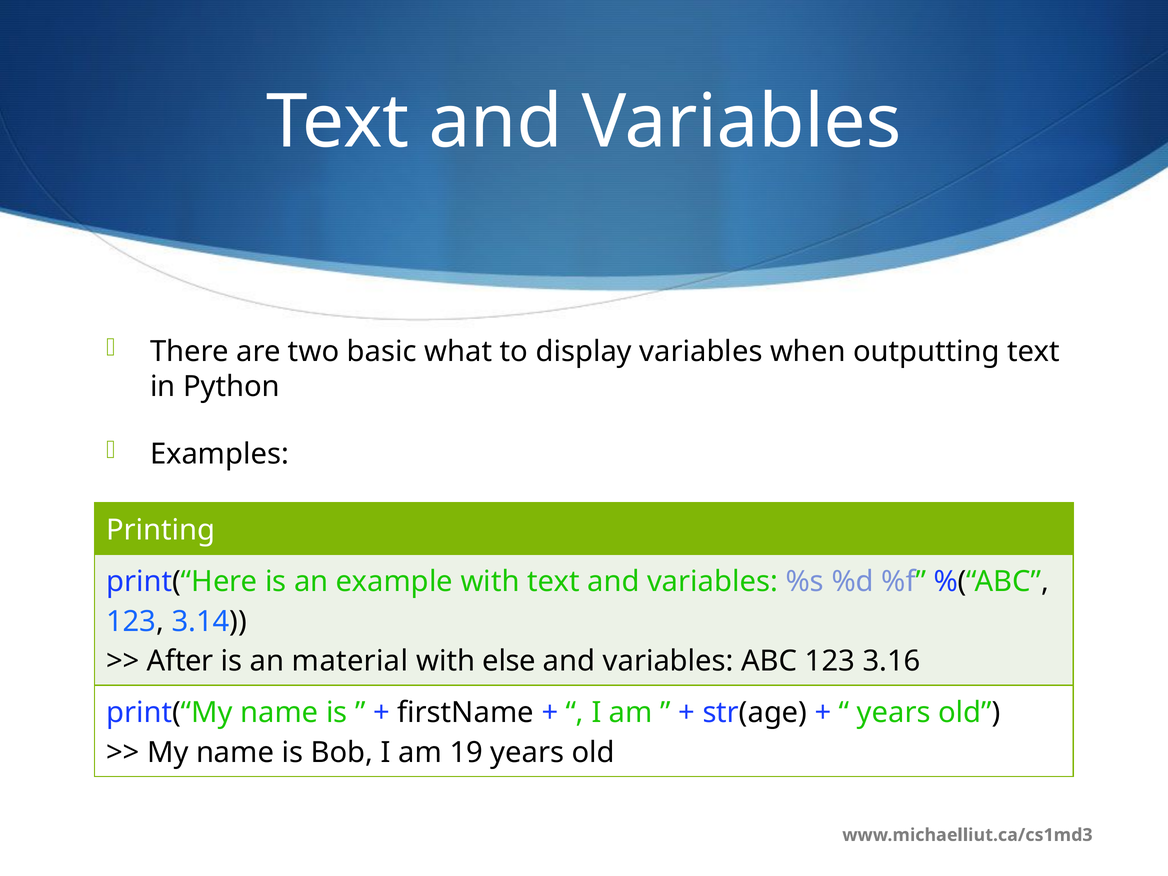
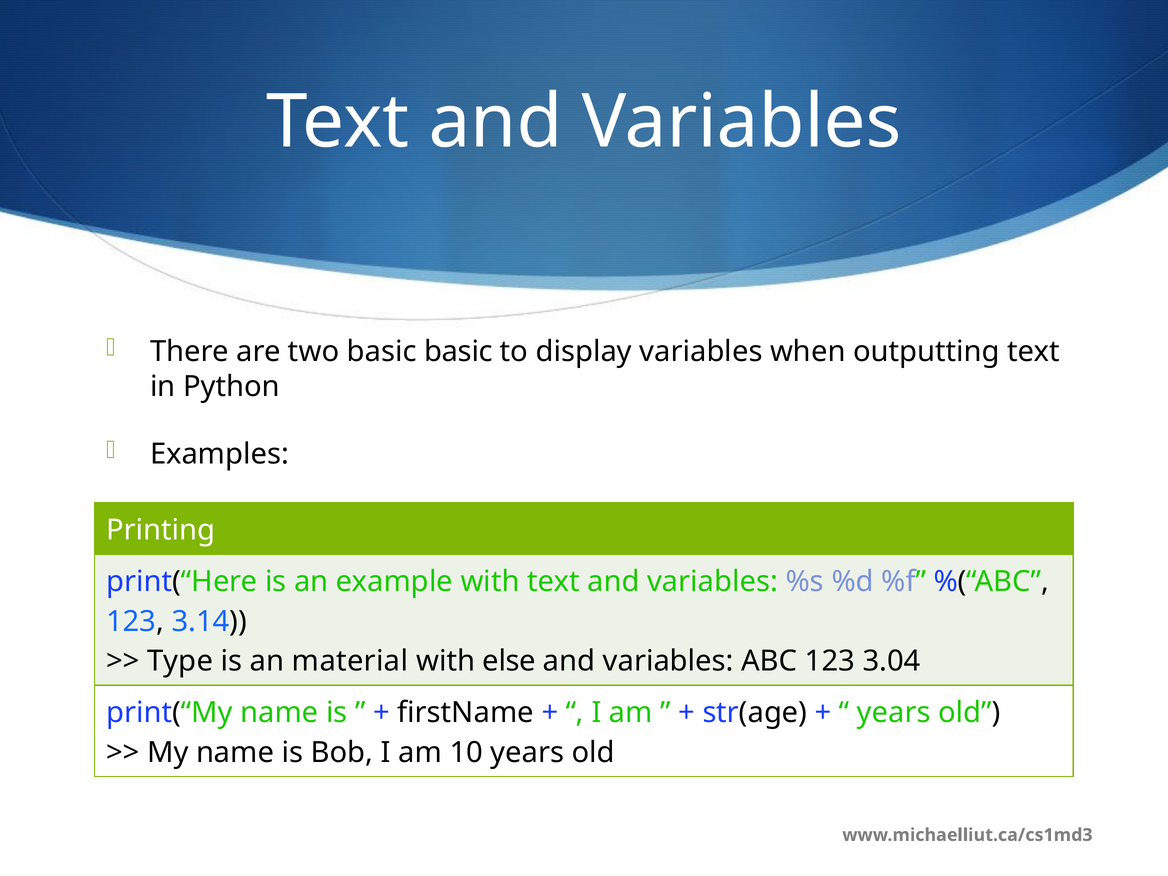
basic what: what -> basic (458, 352)
After: After -> Type (180, 661)
3.16: 3.16 -> 3.04 (891, 661)
19: 19 -> 10 (466, 752)
